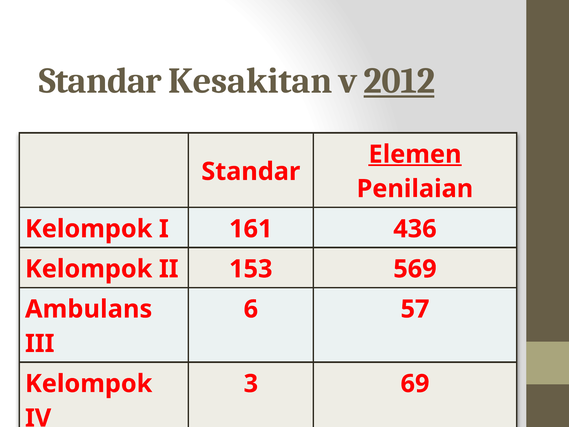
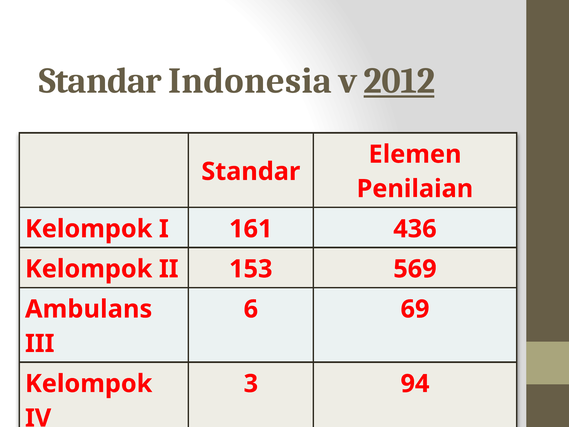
Kesakitan: Kesakitan -> Indonesia (250, 81)
Elemen underline: present -> none (415, 154)
57: 57 -> 69 (415, 309)
69: 69 -> 94 (415, 384)
